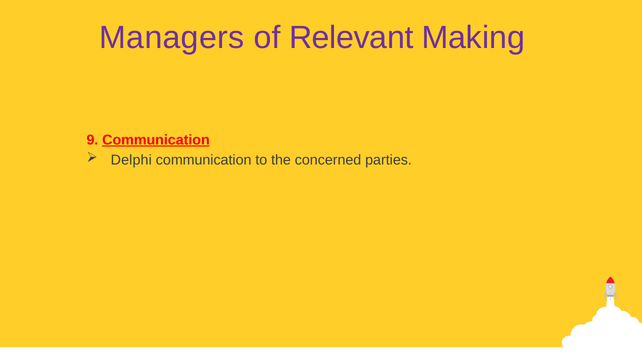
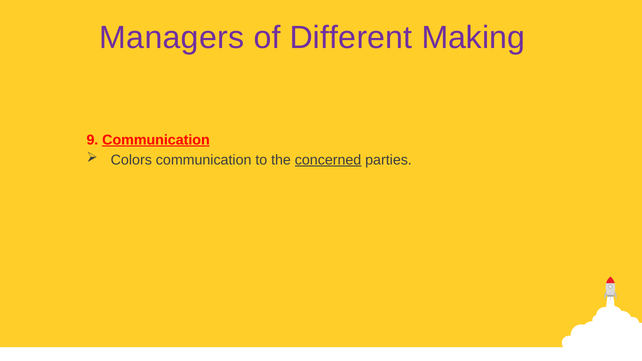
Relevant: Relevant -> Different (351, 37)
Delphi: Delphi -> Colors (131, 160)
concerned underline: none -> present (328, 160)
